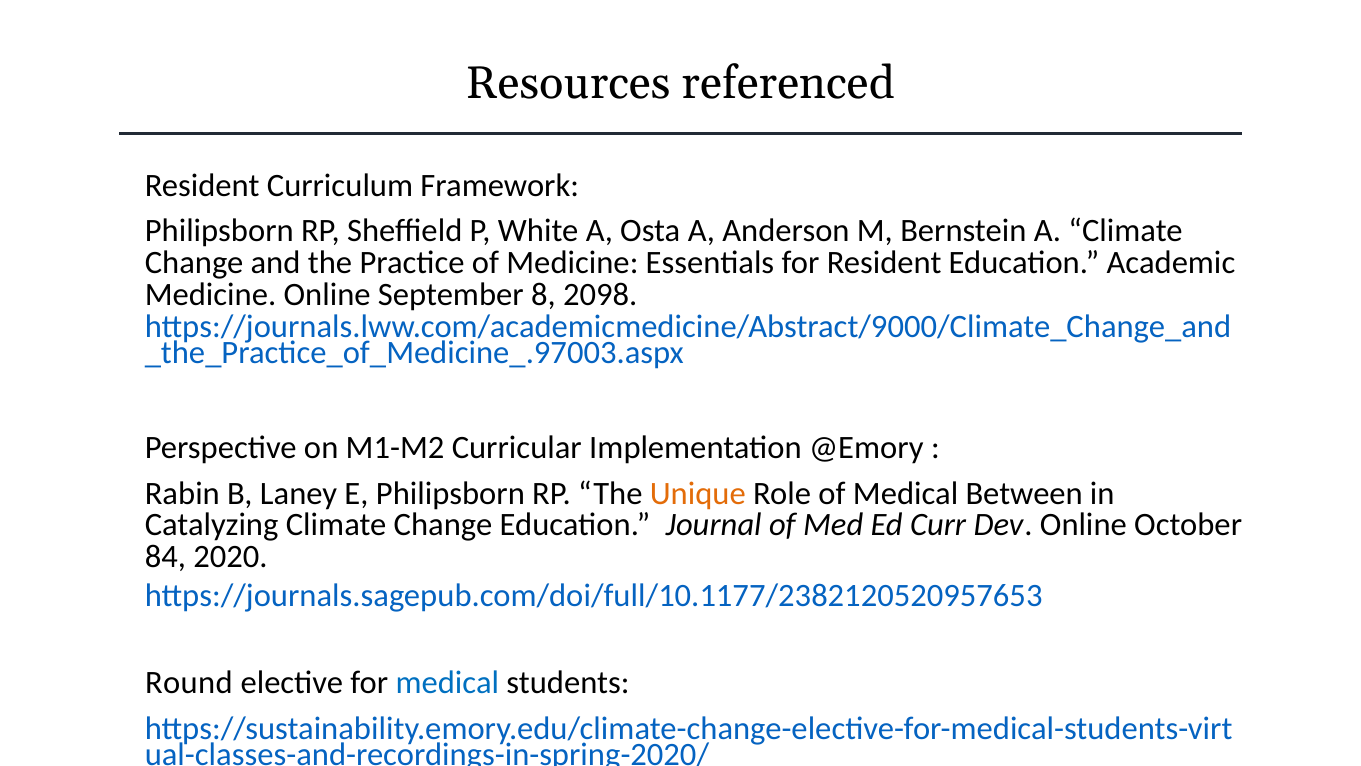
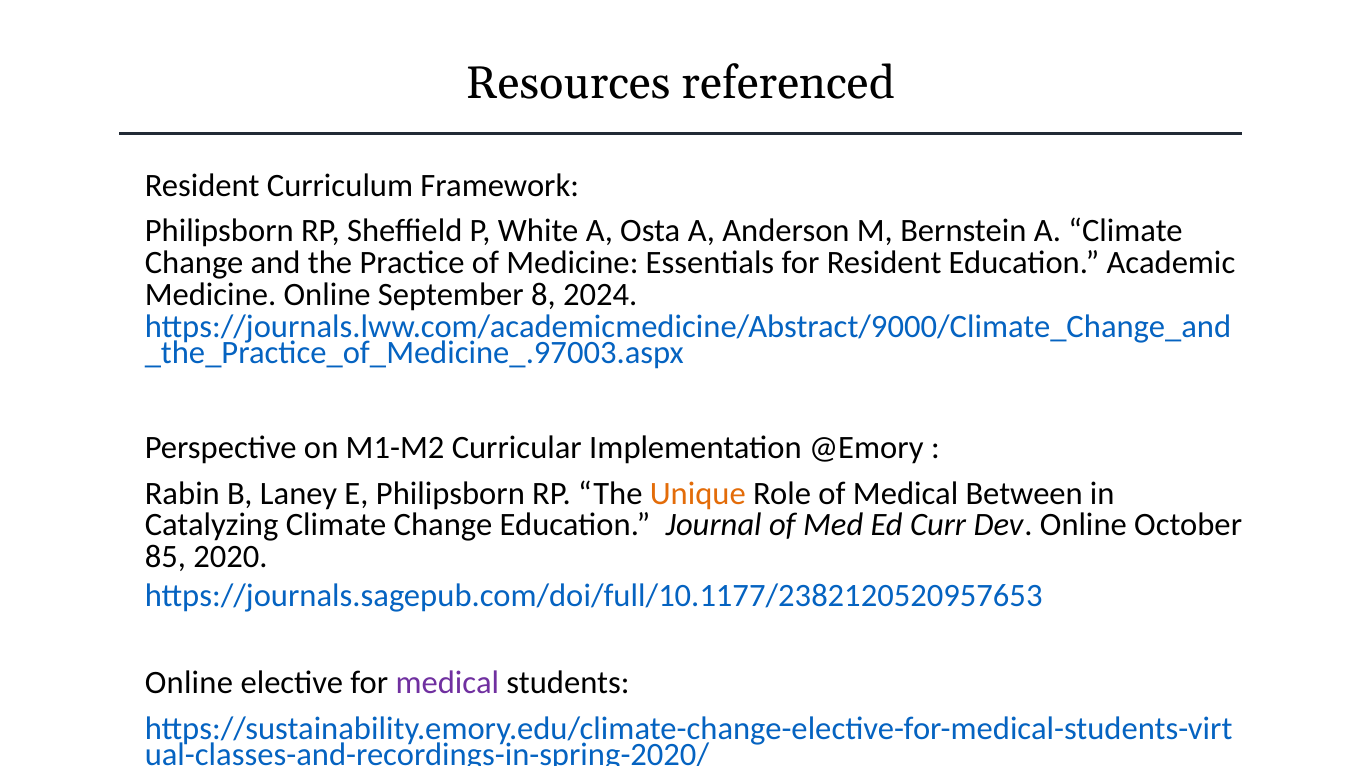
2098: 2098 -> 2024 (600, 294)
84: 84 -> 85 (165, 556)
Round: Round -> Online (189, 682)
medical colour: blue -> purple (447, 682)
